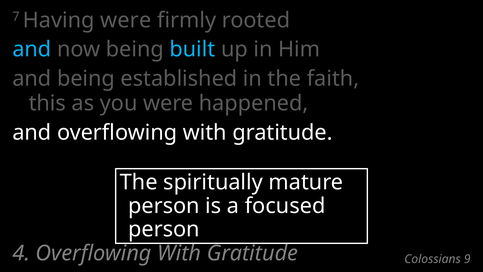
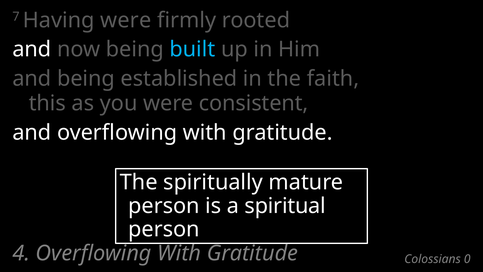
and colour: light blue -> white (32, 49)
happened: happened -> consistent (254, 103)
focused: focused -> spiritual (285, 206)
9: 9 -> 0 (467, 259)
